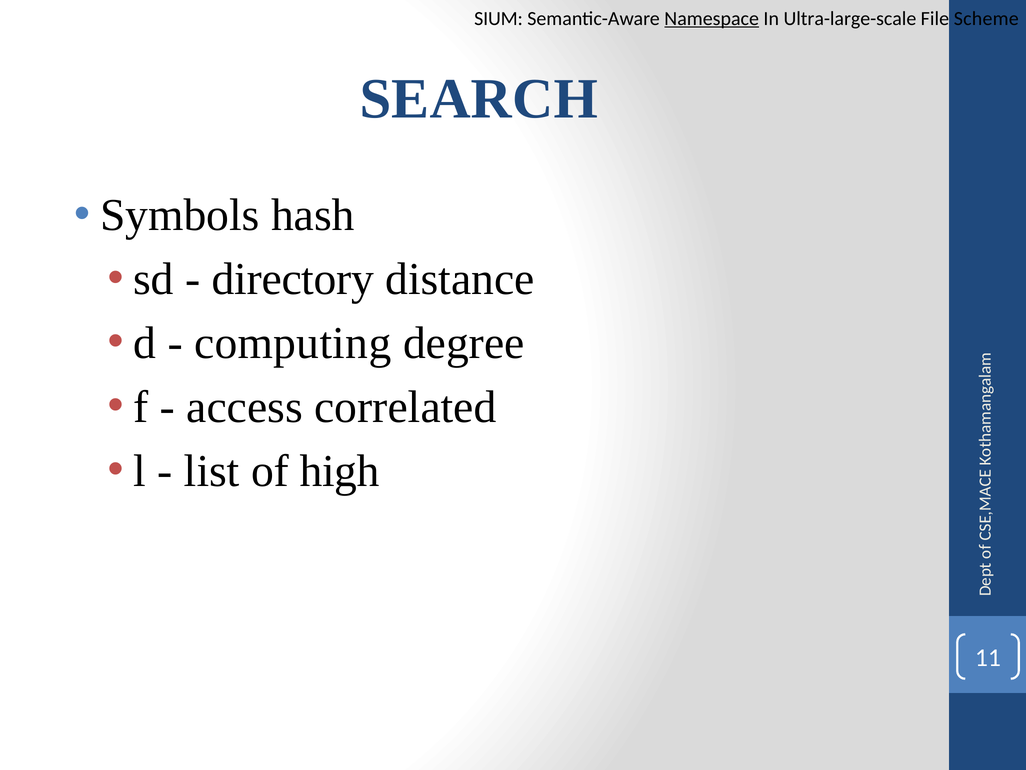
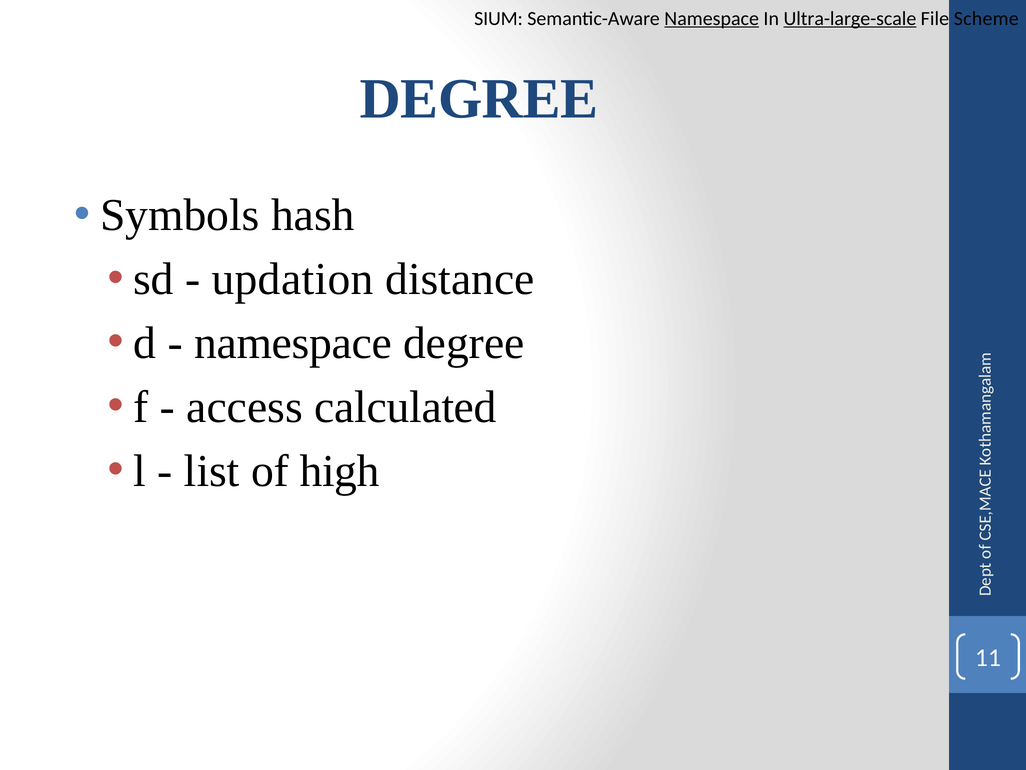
Ultra-large-scale underline: none -> present (850, 18)
SEARCH: SEARCH -> DEGREE (479, 99)
directory: directory -> updation (293, 279)
computing: computing -> namespace (293, 343)
correlated: correlated -> calculated (405, 407)
